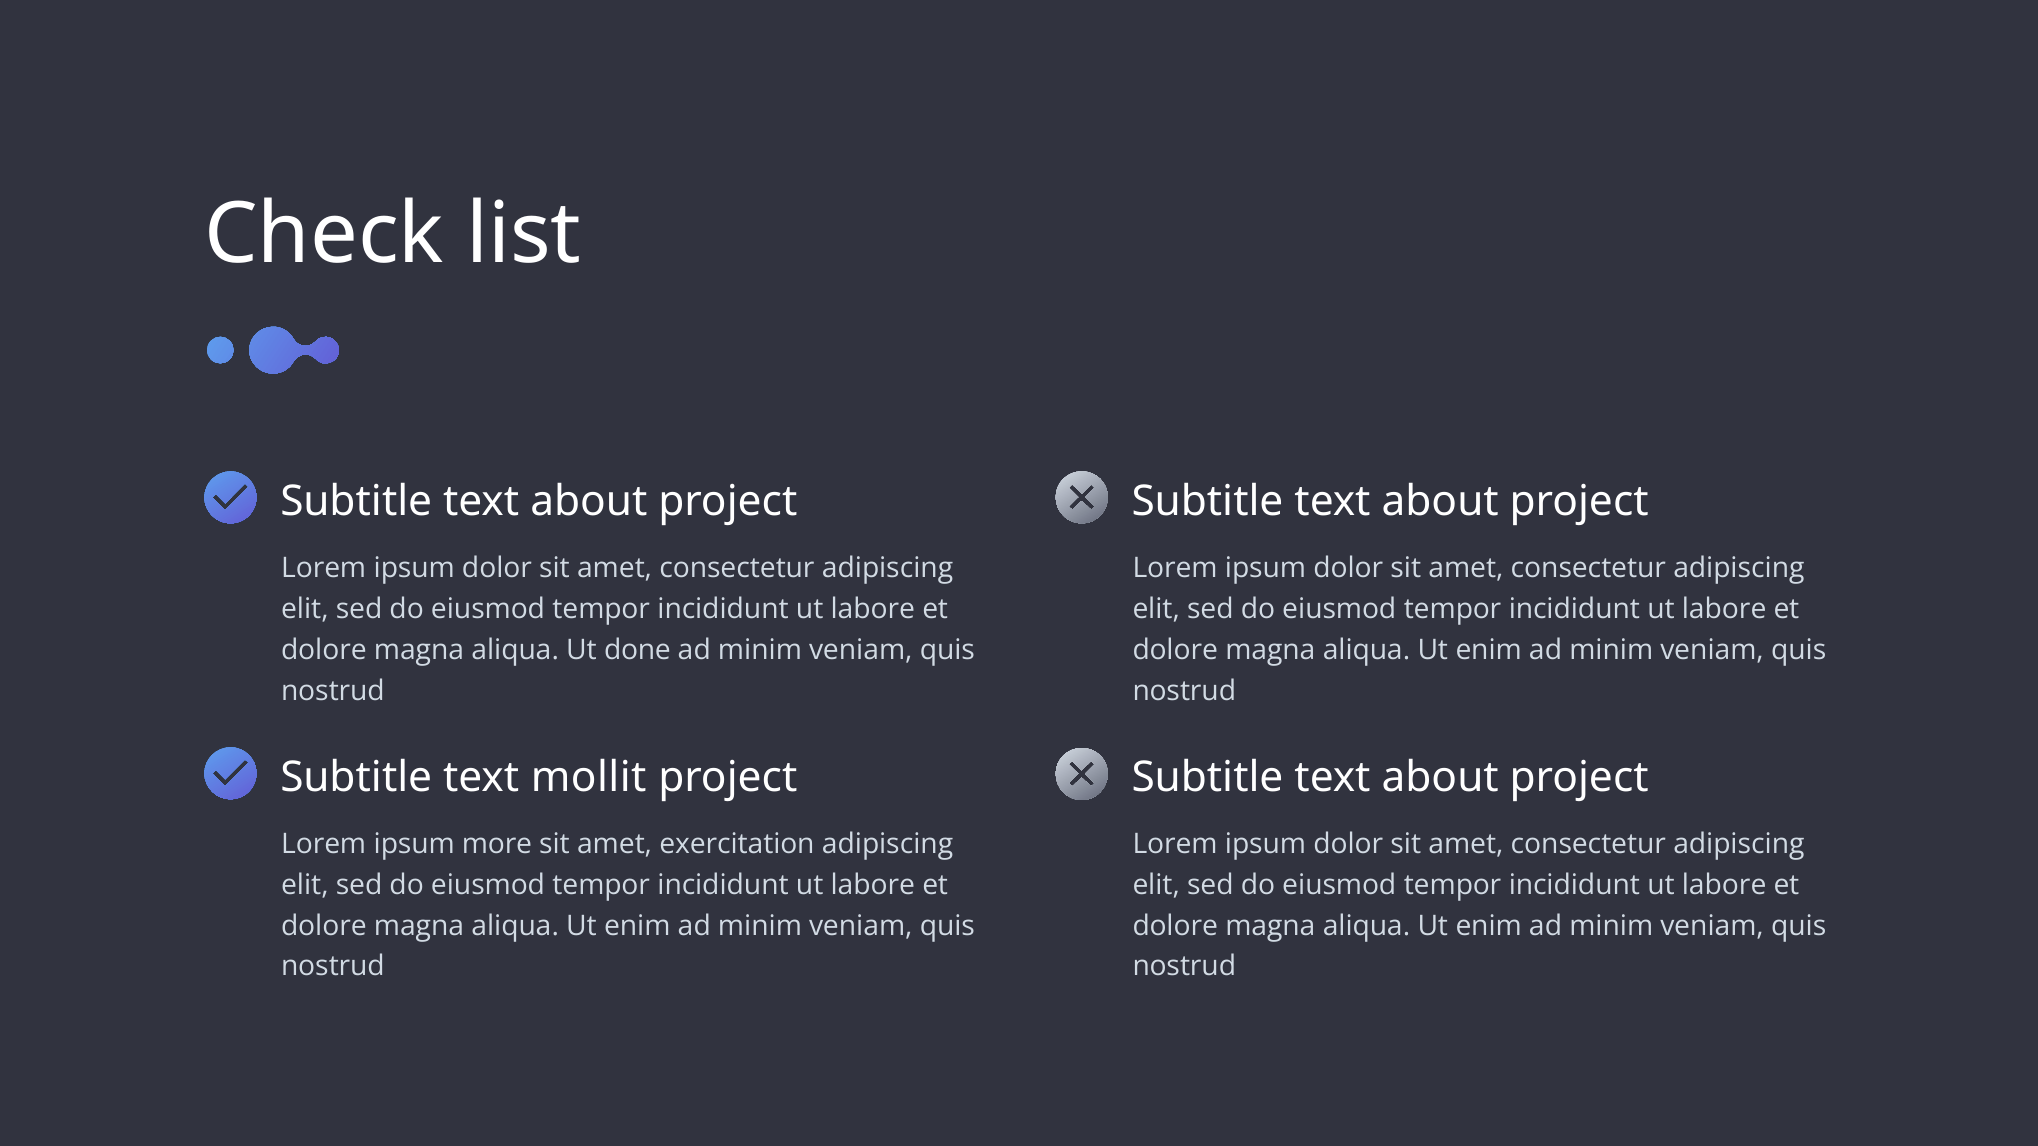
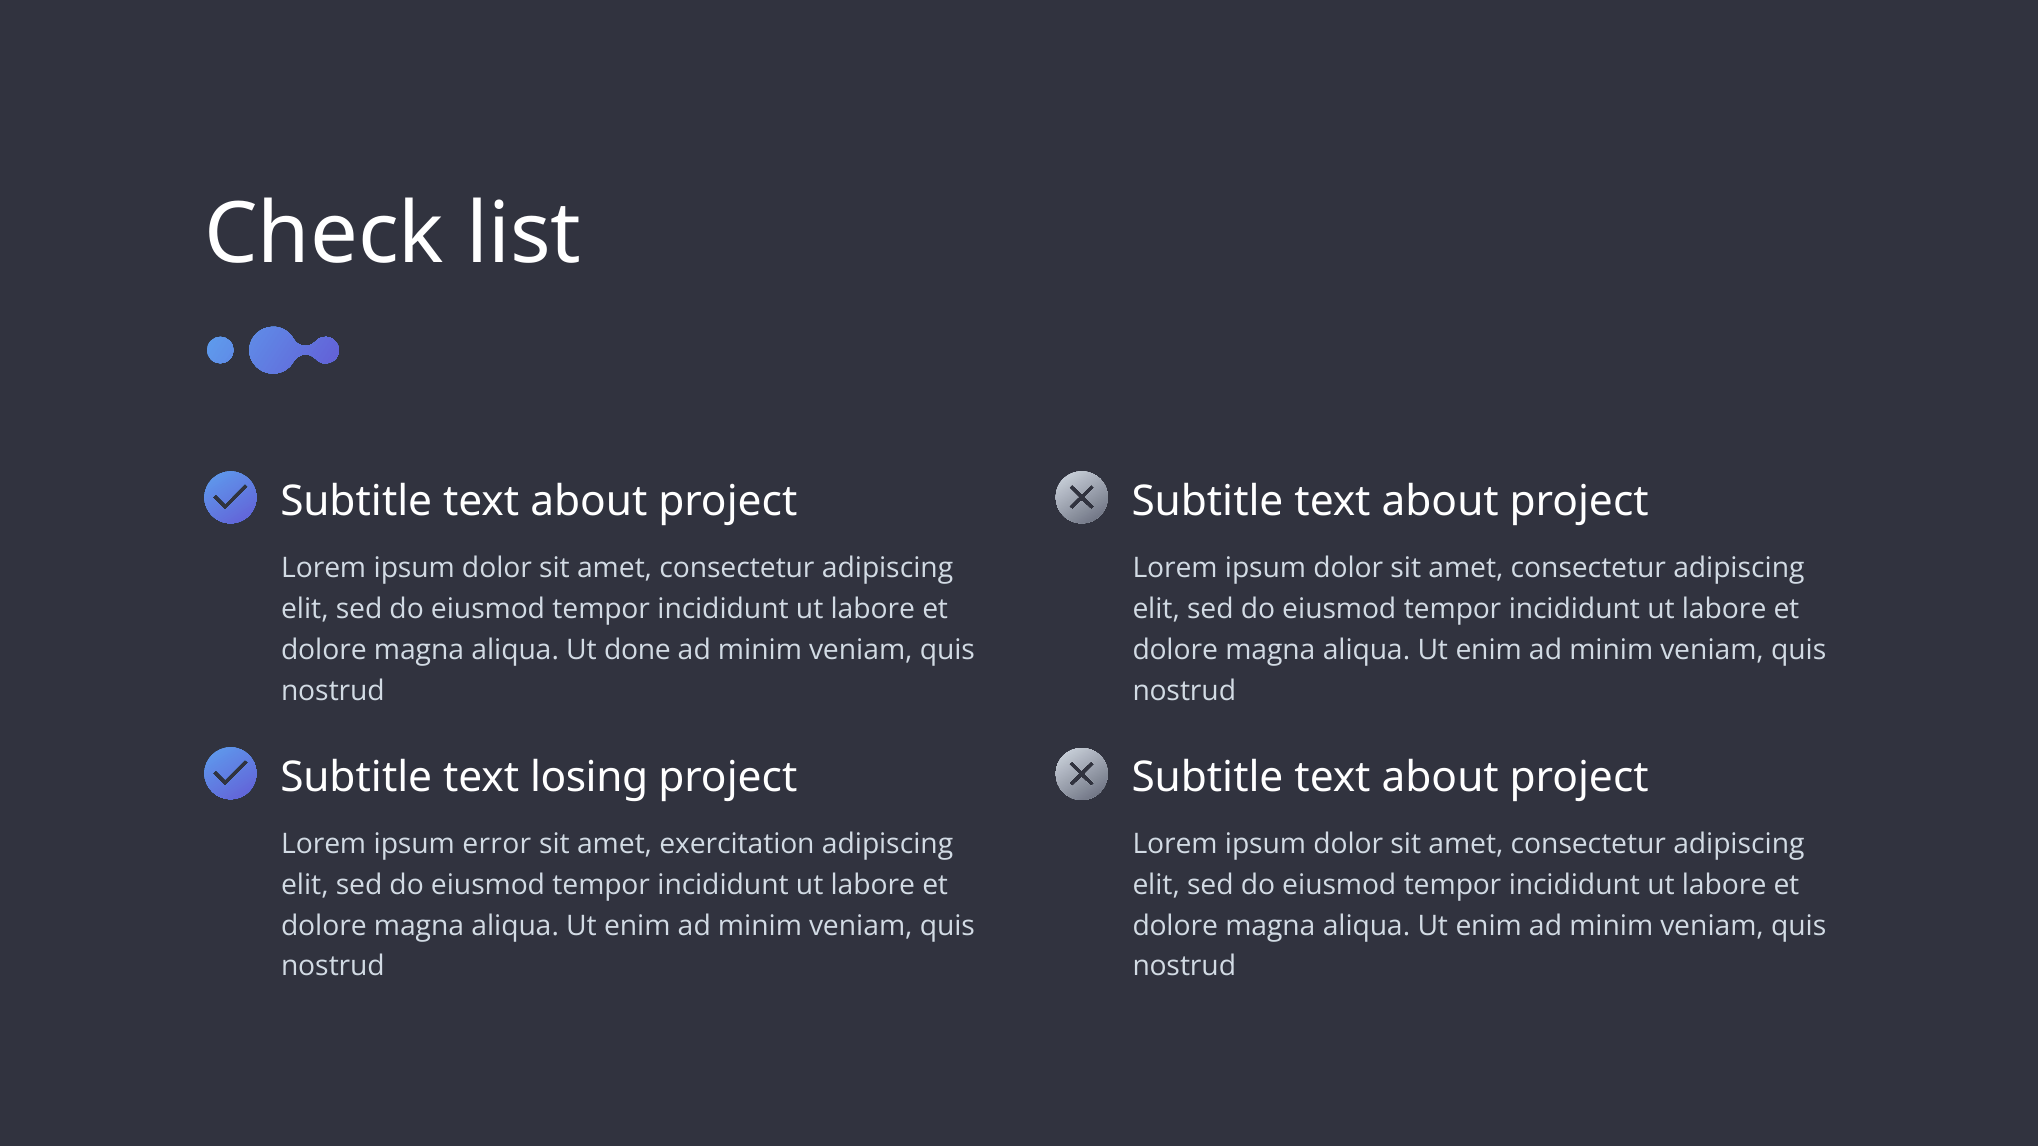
mollit: mollit -> losing (589, 777)
more: more -> error (497, 845)
